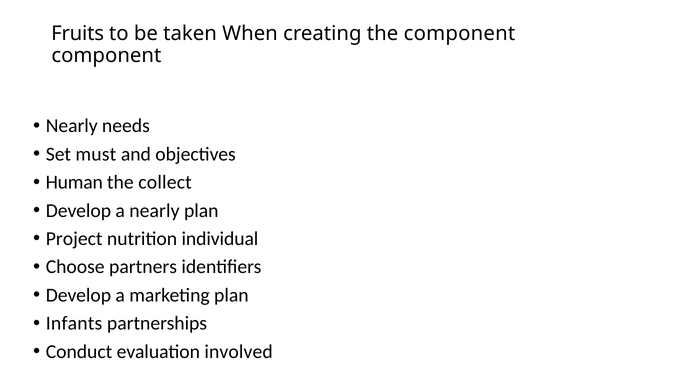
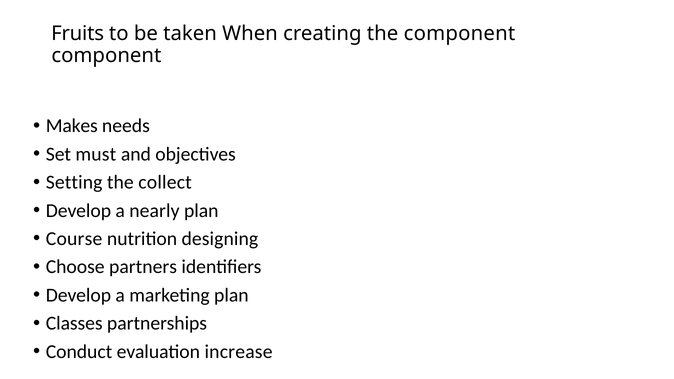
Nearly: Nearly -> Makes (72, 126)
Human: Human -> Setting (74, 182)
Project: Project -> Course (74, 239)
individual: individual -> designing (220, 239)
Infants: Infants -> Classes (74, 323)
involved: involved -> increase (239, 352)
